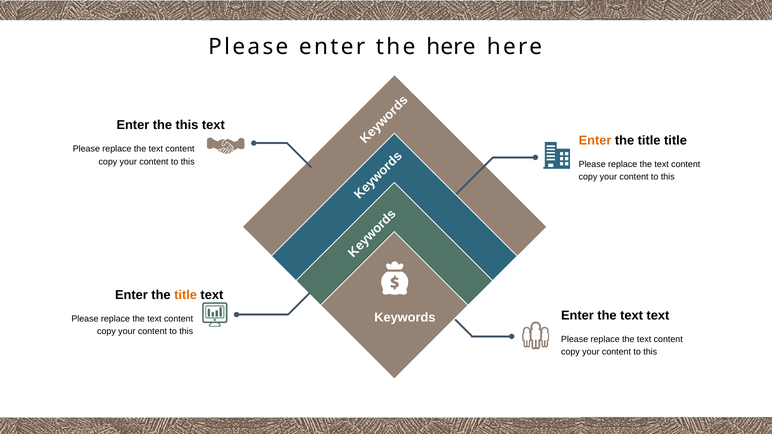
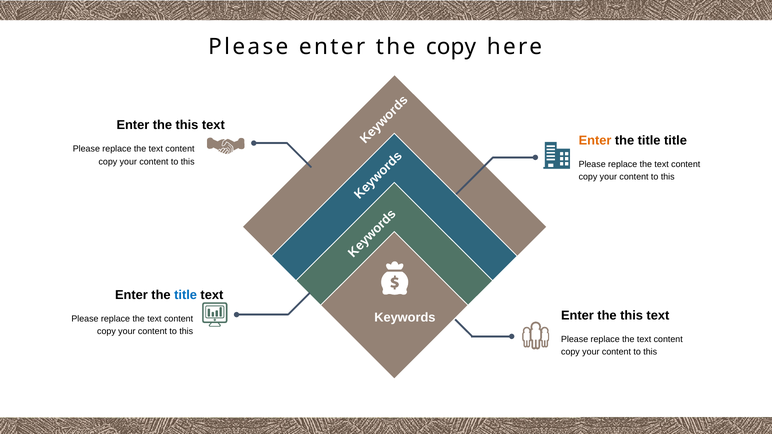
the here: here -> copy (451, 47)
title colour: orange -> blue (186, 295)
text: text -> this (632, 316)
